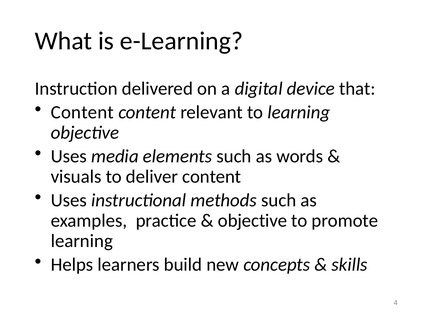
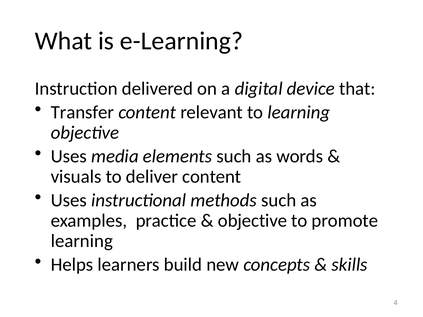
Content: Content -> Transfer (82, 112)
